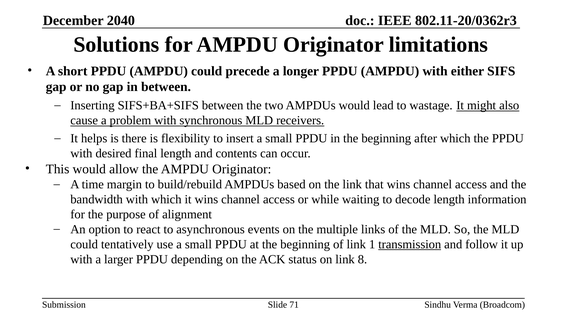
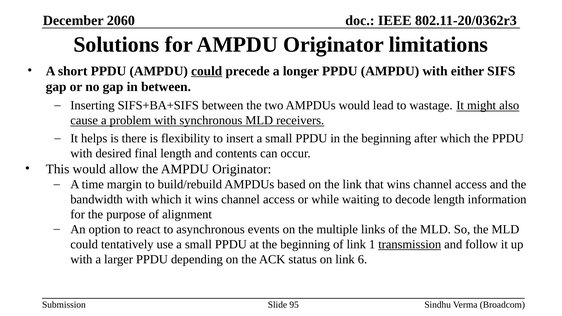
2040: 2040 -> 2060 (121, 21)
could underline: none -> present (207, 71)
8: 8 -> 6 (362, 259)
71: 71 -> 95 (294, 305)
